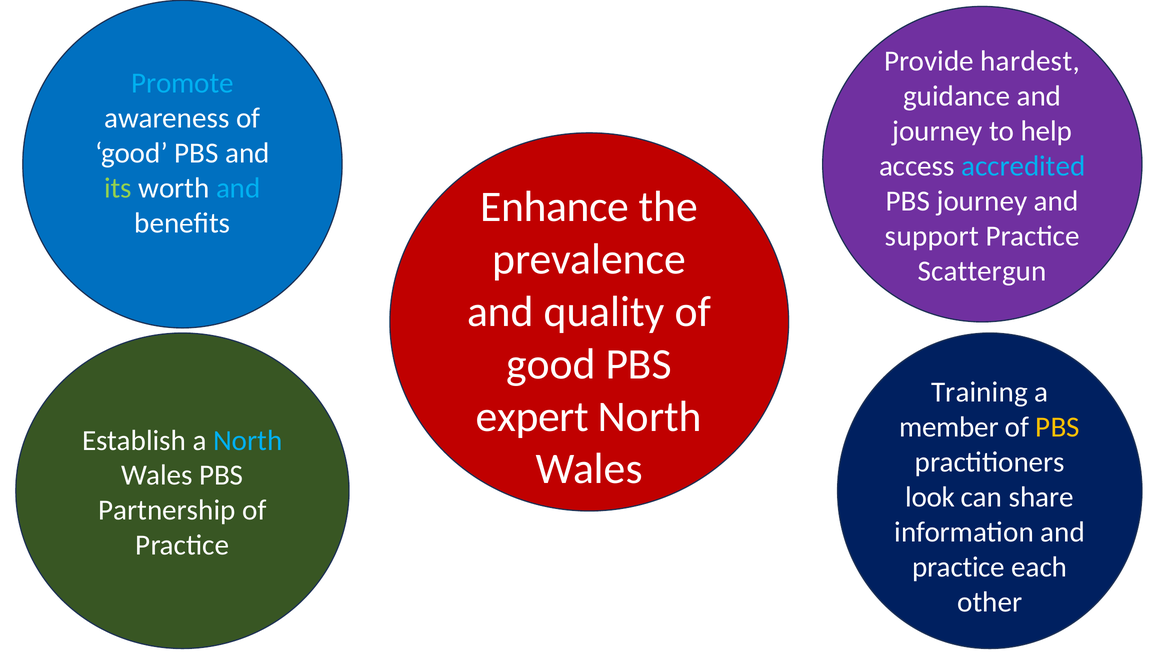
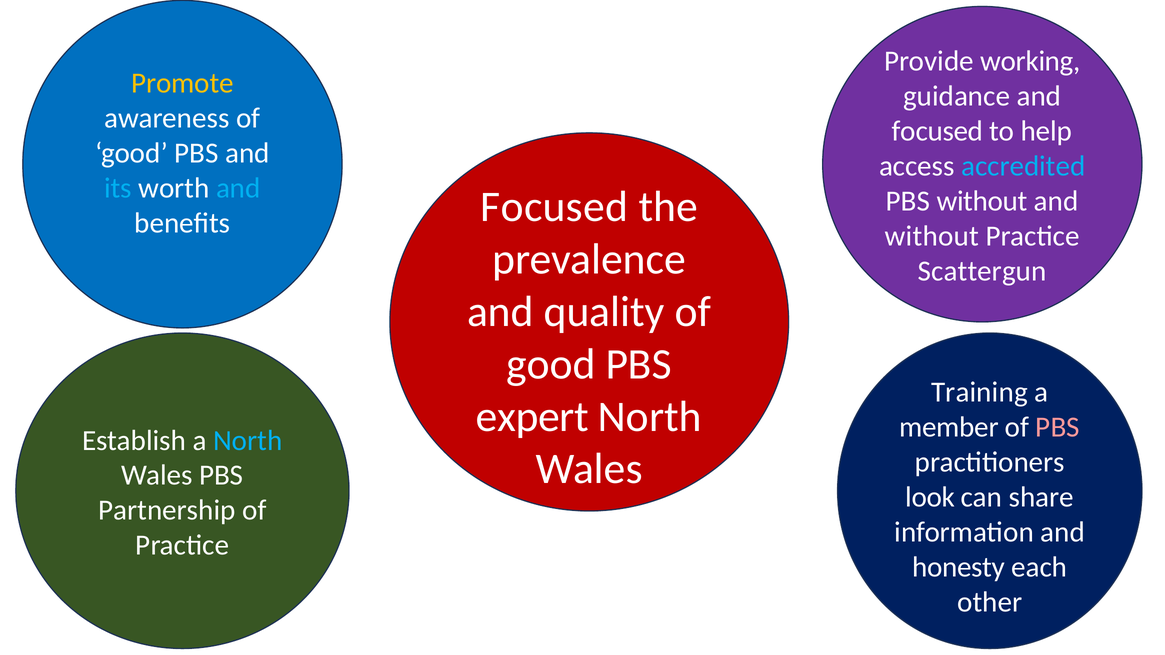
hardest: hardest -> working (1030, 61)
Promote colour: light blue -> yellow (182, 83)
journey: journey -> focused (938, 131)
its colour: light green -> light blue (118, 188)
PBS journey: journey -> without (982, 201)
Enhance: Enhance -> Focused (554, 207)
support: support -> without (932, 236)
PBS colour: yellow -> pink (1058, 427)
practice: practice -> honesty (959, 567)
